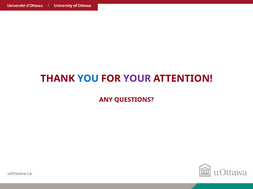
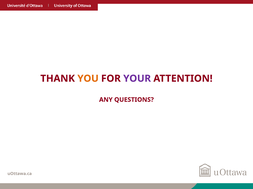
YOU colour: blue -> orange (88, 79)
